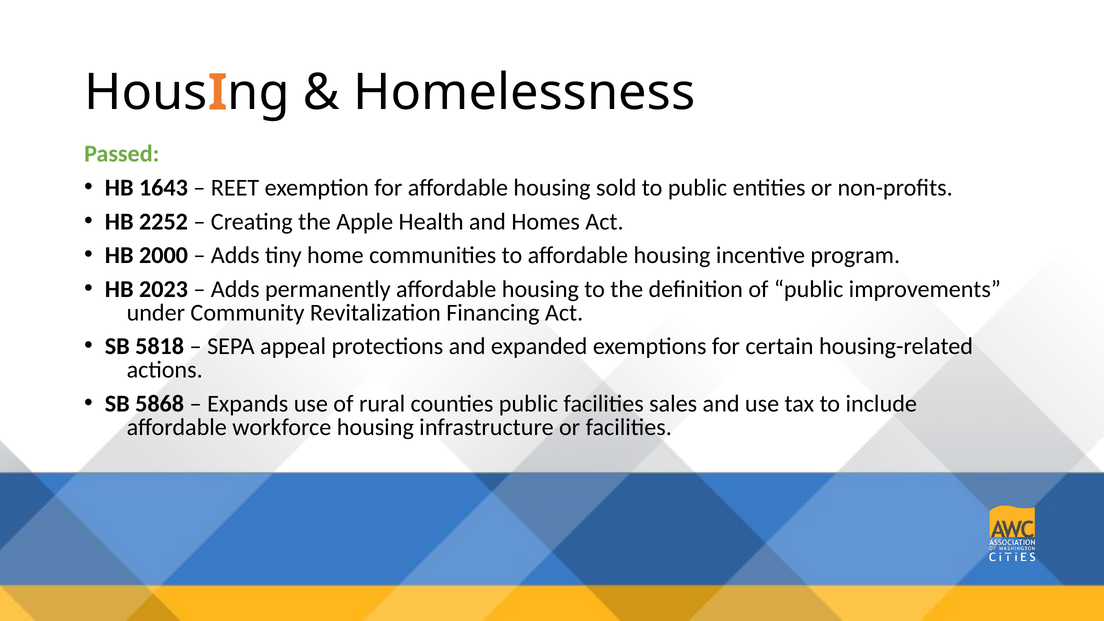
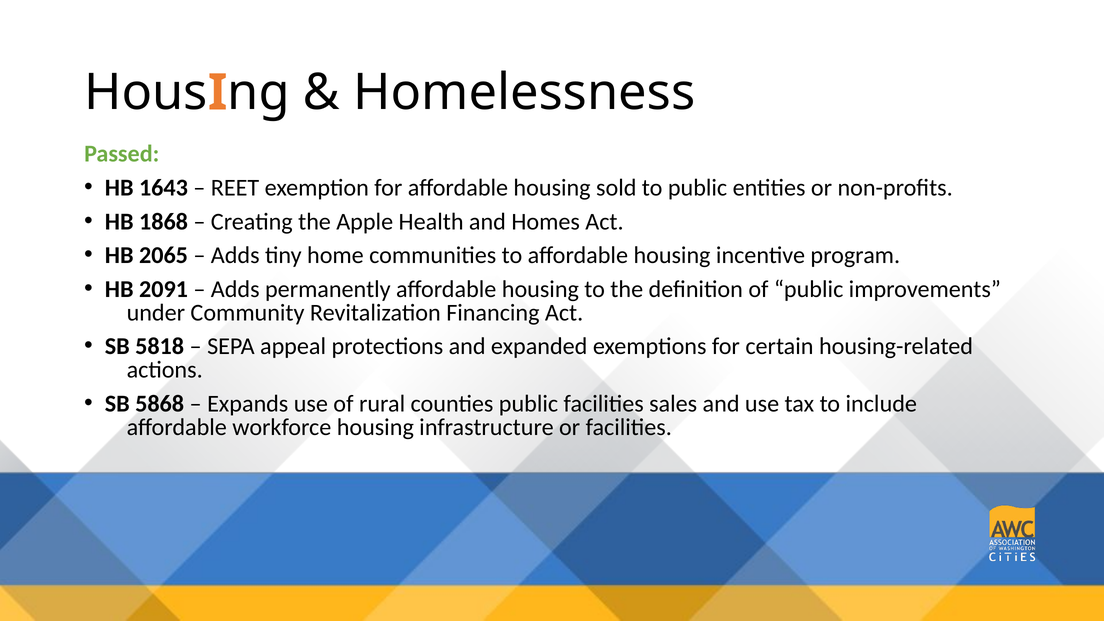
2252: 2252 -> 1868 (164, 222)
2000: 2000 -> 2065 (164, 255)
2023: 2023 -> 2091 (164, 289)
